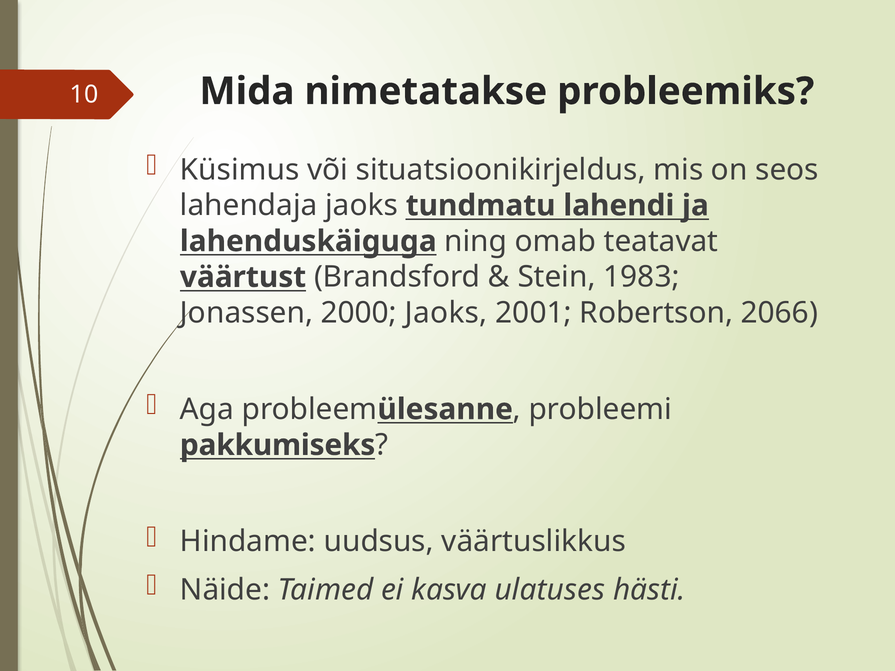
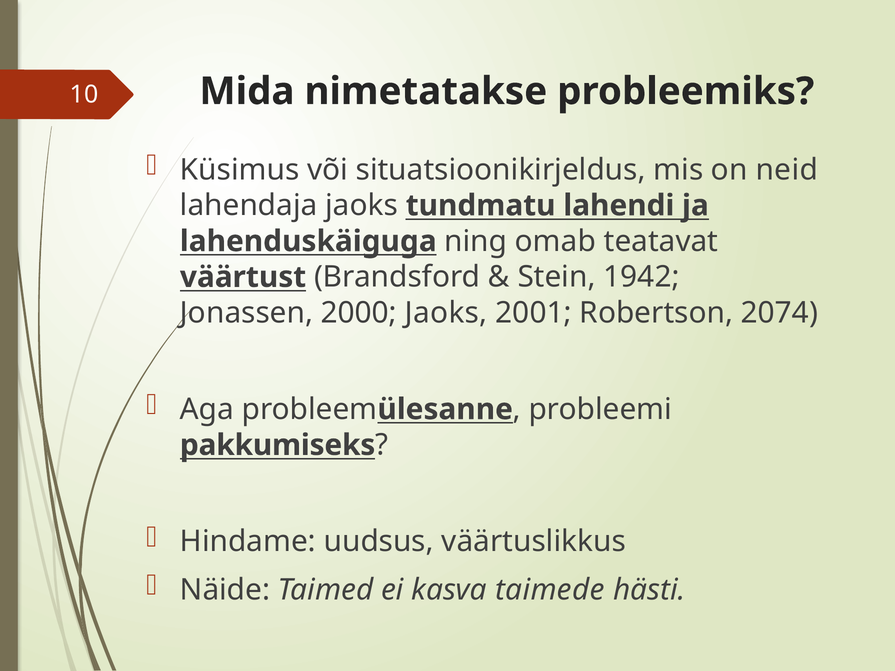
seos: seos -> neid (787, 170)
1983: 1983 -> 1942 (641, 277)
2066: 2066 -> 2074 (779, 313)
ulatuses: ulatuses -> taimede (550, 590)
